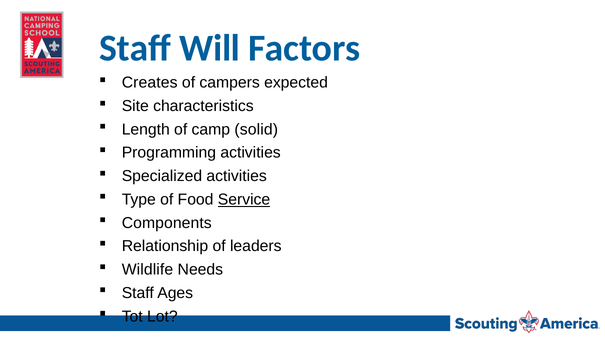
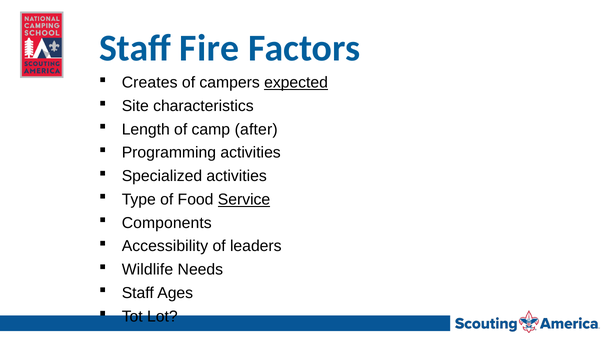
Will: Will -> Fire (209, 48)
expected underline: none -> present (296, 83)
solid: solid -> after (256, 129)
Relationship: Relationship -> Accessibility (165, 246)
